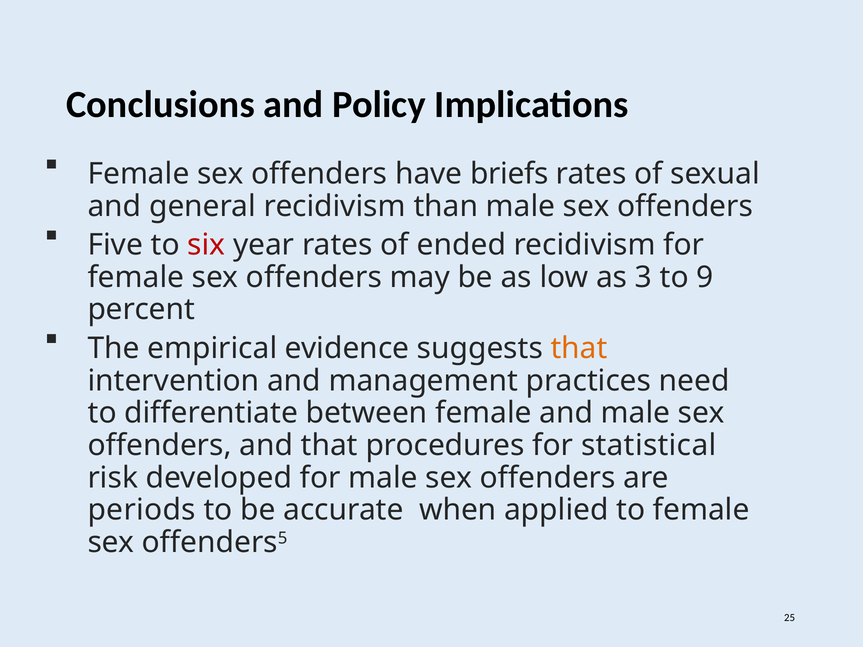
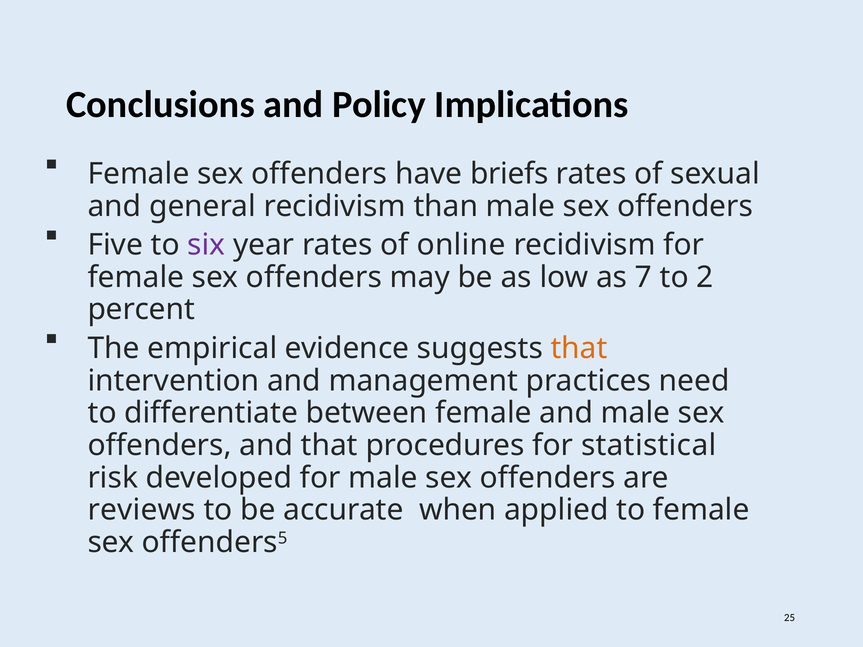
six colour: red -> purple (206, 245)
ended: ended -> online (461, 245)
3: 3 -> 7 (643, 277)
9: 9 -> 2 (705, 277)
periods: periods -> reviews (142, 510)
